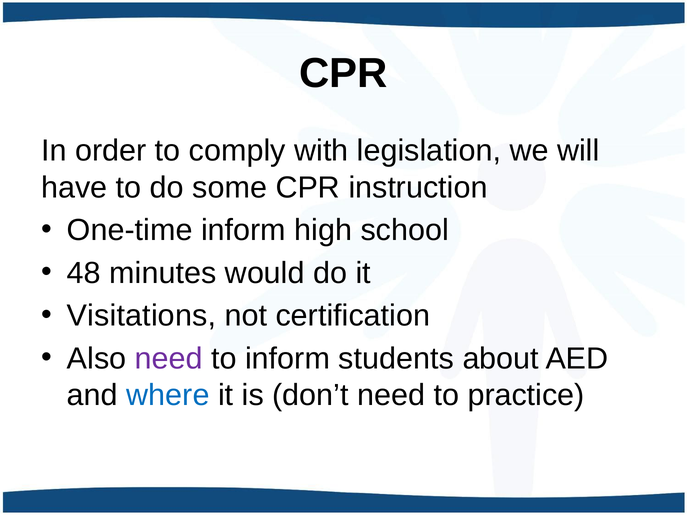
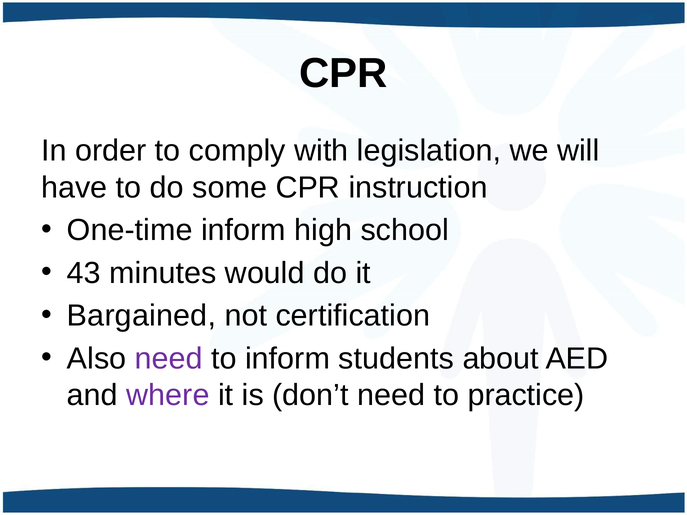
48: 48 -> 43 (84, 273)
Visitations: Visitations -> Bargained (142, 316)
where colour: blue -> purple (168, 395)
